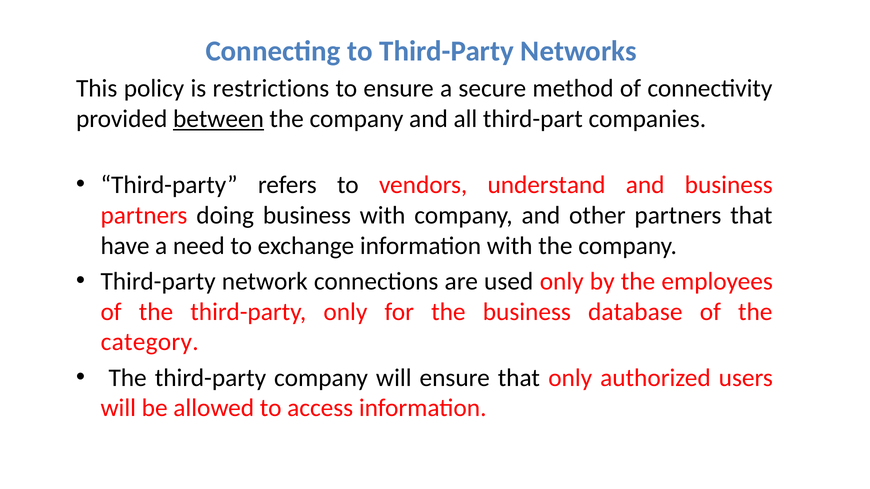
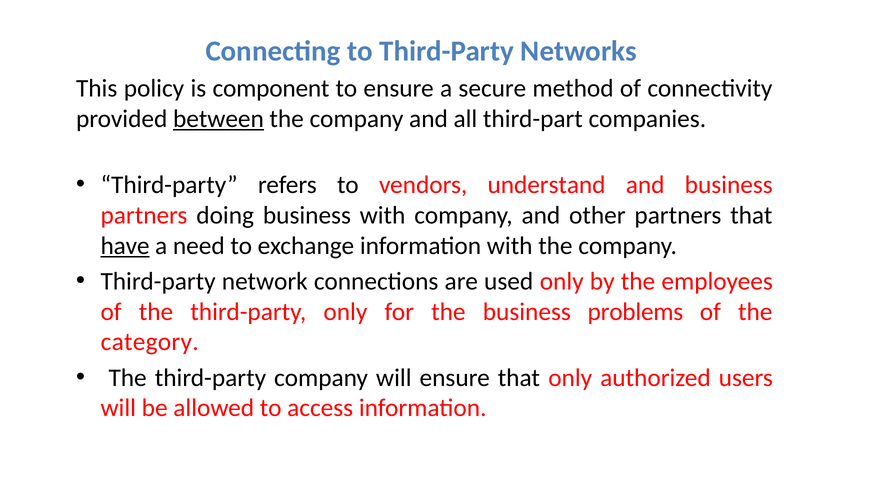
restrictions: restrictions -> component (271, 88)
have underline: none -> present (125, 246)
database: database -> problems (635, 312)
